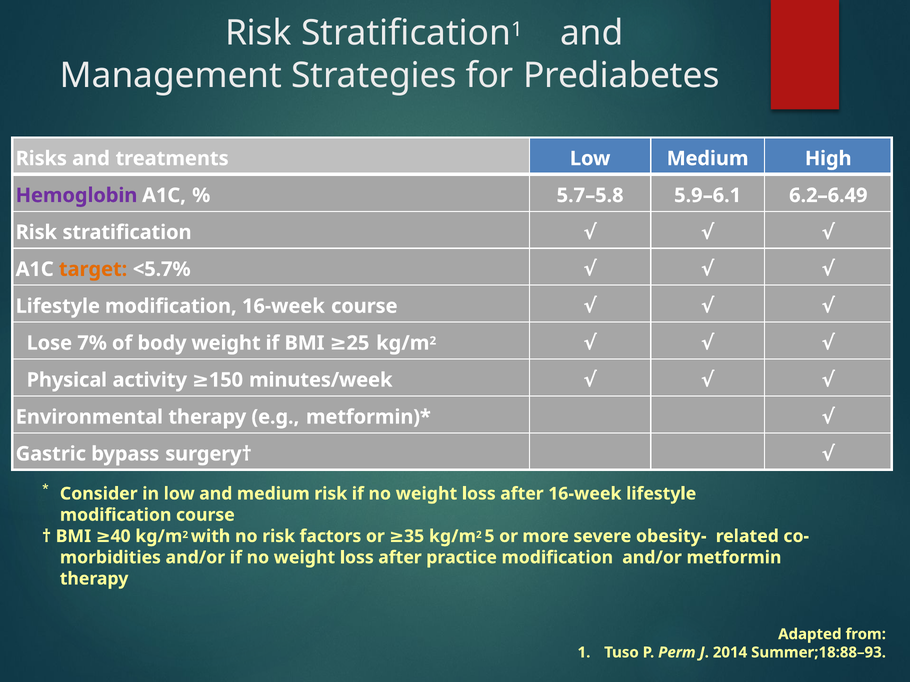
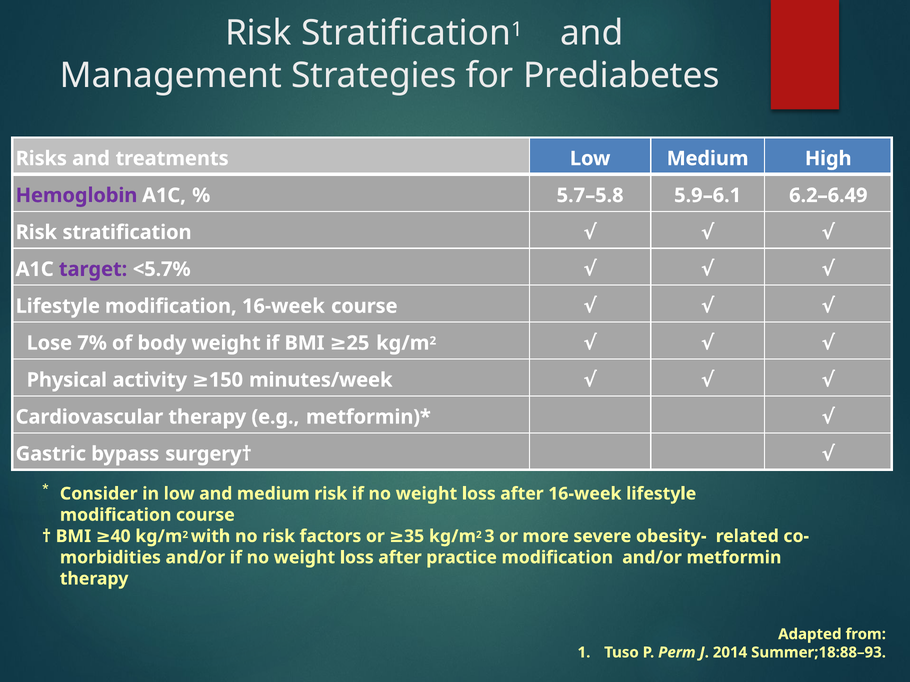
target colour: orange -> purple (93, 269)
Environmental: Environmental -> Cardiovascular (89, 417)
5: 5 -> 3 (489, 537)
